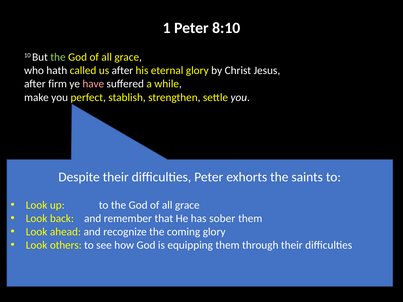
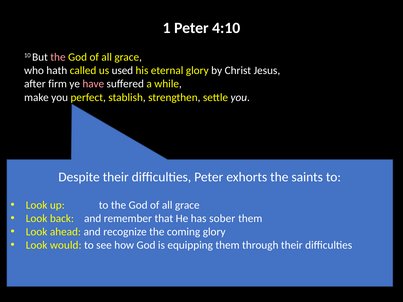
8:10: 8:10 -> 4:10 (226, 28)
the colour: light green -> pink (58, 57)
us after: after -> used (122, 71)
others: others -> would (66, 245)
